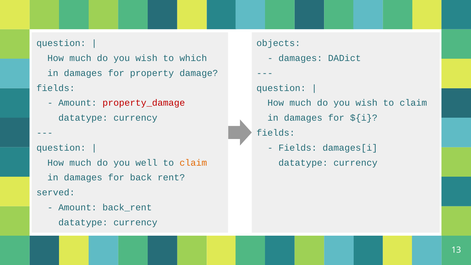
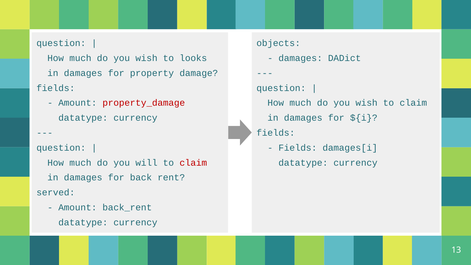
which: which -> looks (193, 58)
well: well -> will (146, 163)
claim colour: orange -> red (193, 163)
